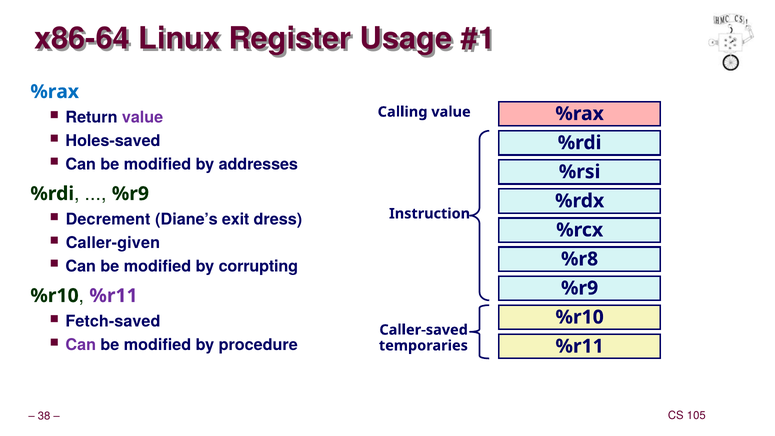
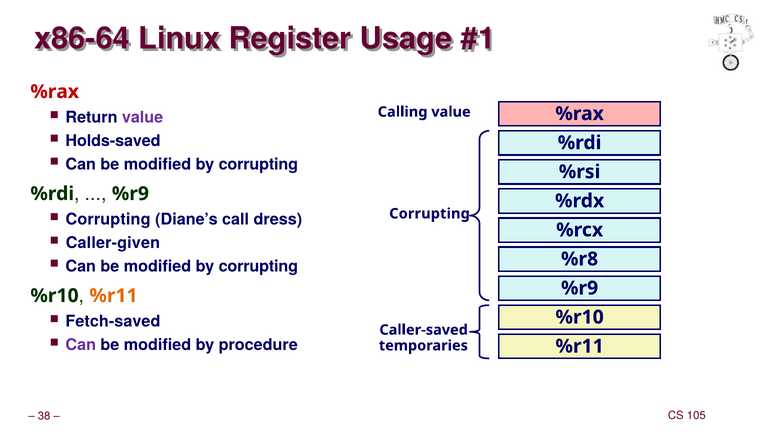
%rax colour: blue -> red (55, 92)
Holes-saved: Holes-saved -> Holds-saved (113, 141)
addresses: addresses -> corrupting (258, 164)
Instruction: Instruction -> Corrupting (430, 214)
Decrement: Decrement -> Corrupting (108, 219)
exit: exit -> call (236, 219)
%r11 colour: purple -> orange (114, 296)
